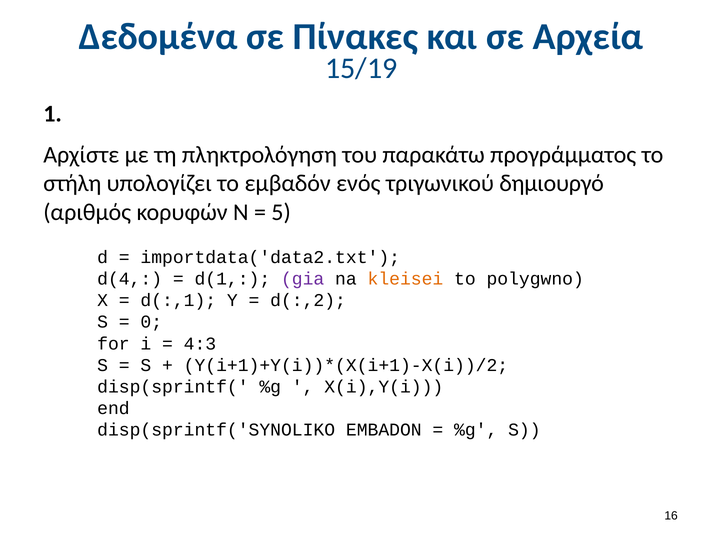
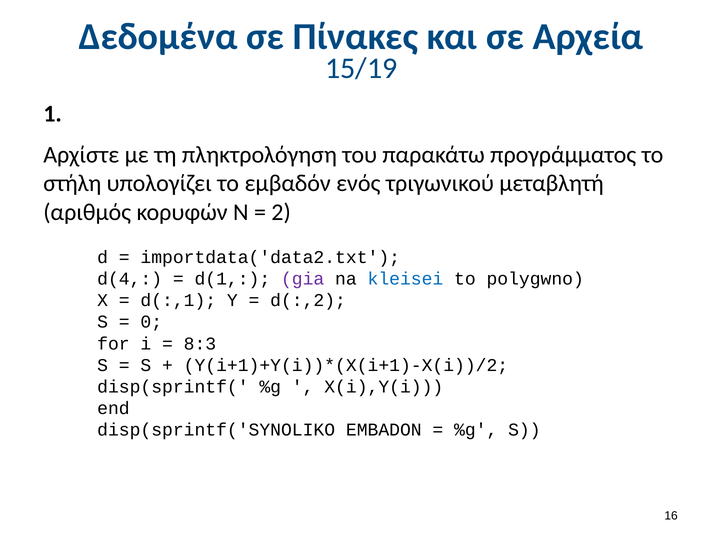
δημιουργό: δημιουργό -> μεταβλητή (552, 184)
5: 5 -> 2 (281, 213)
kleisei colour: orange -> blue (405, 279)
4:3: 4:3 -> 8:3 (200, 344)
